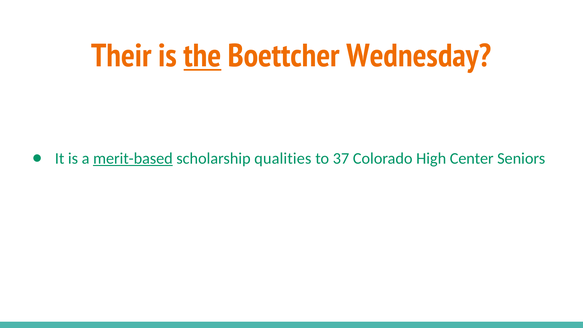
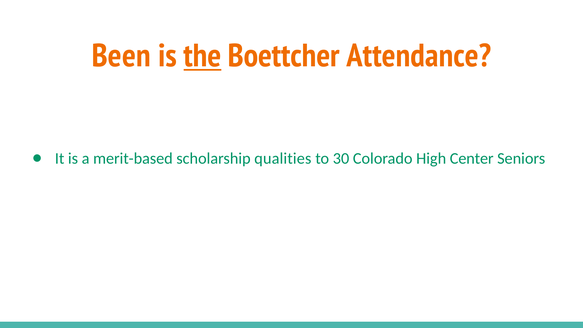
Their: Their -> Been (121, 56)
Wednesday: Wednesday -> Attendance (419, 56)
merit-based underline: present -> none (133, 158)
37: 37 -> 30 (341, 158)
